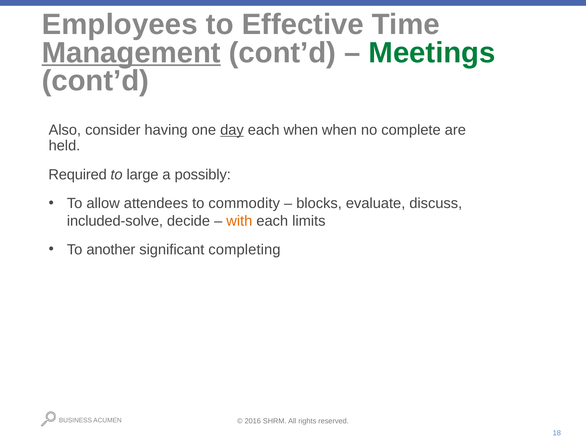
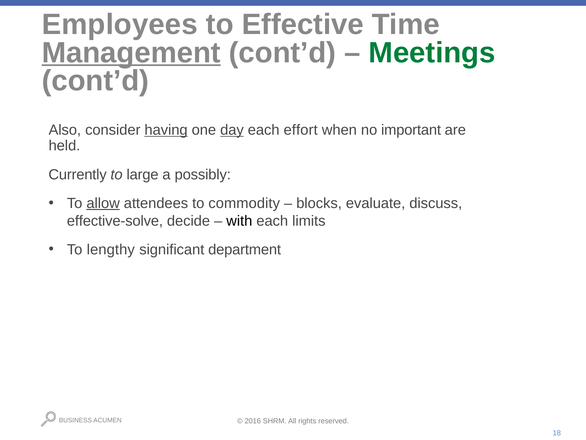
having underline: none -> present (166, 130)
each when: when -> effort (301, 130)
complete: complete -> important (411, 130)
Required: Required -> Currently (78, 174)
allow underline: none -> present (103, 203)
included-solve: included-solve -> effective-solve (115, 221)
with colour: orange -> black (239, 221)
another: another -> lengthy (111, 249)
completing: completing -> department (245, 249)
